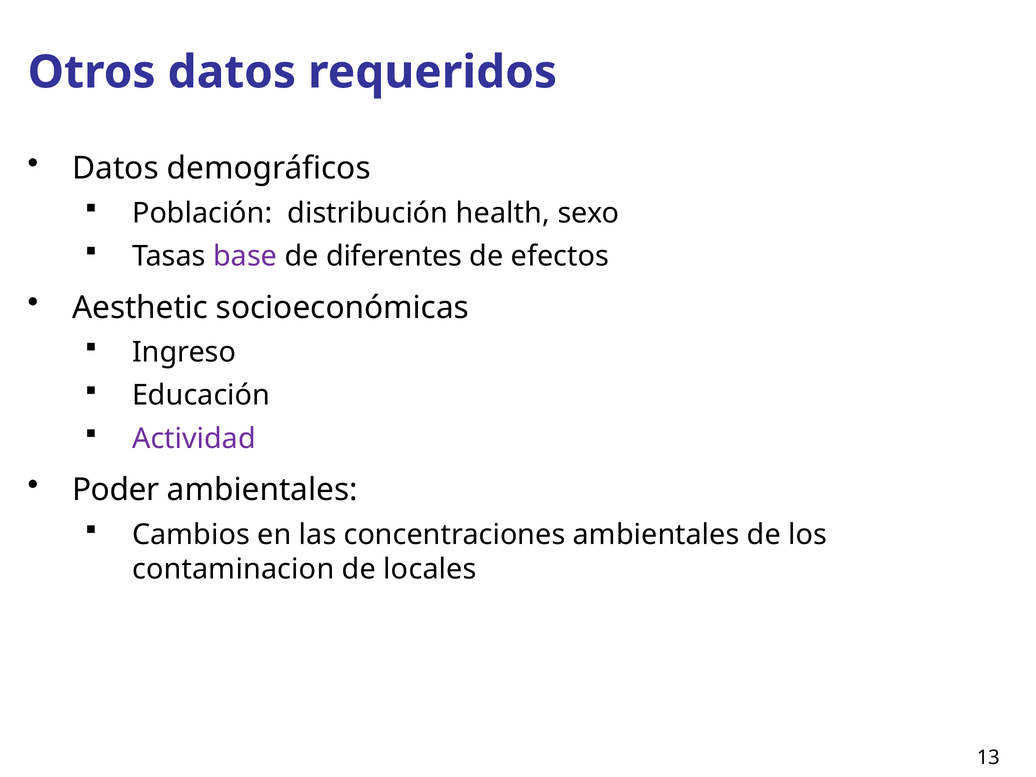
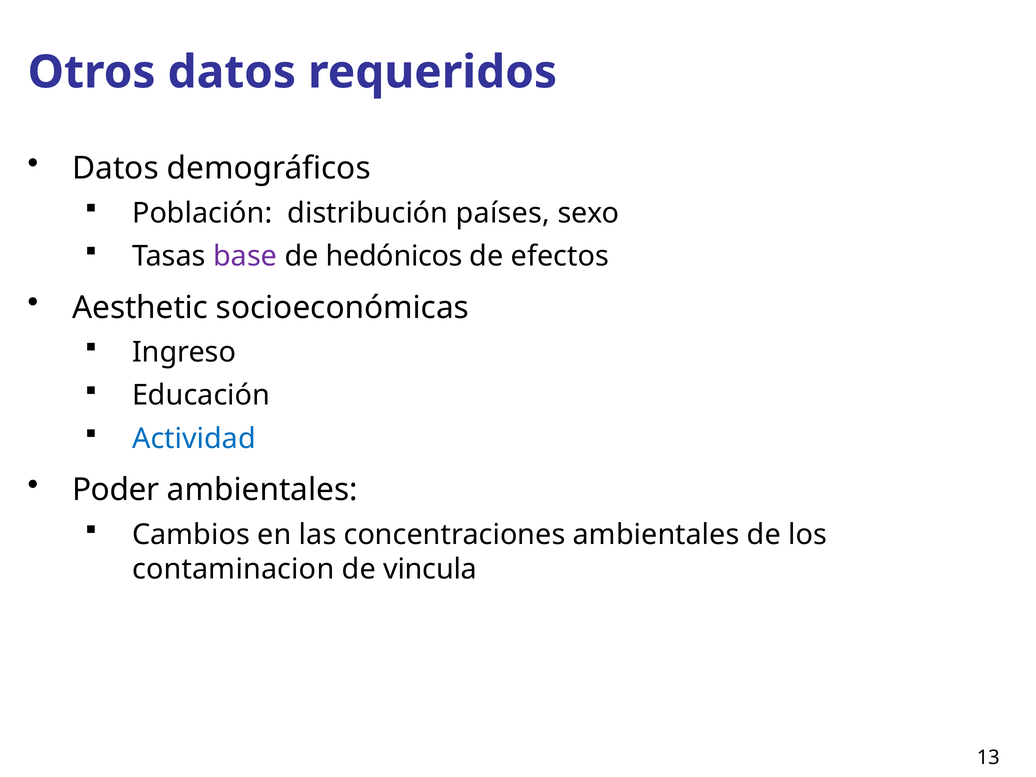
health: health -> países (503, 213)
diferentes: diferentes -> hedónicos (394, 256)
Actividad colour: purple -> blue (194, 439)
locales: locales -> vincula (430, 569)
